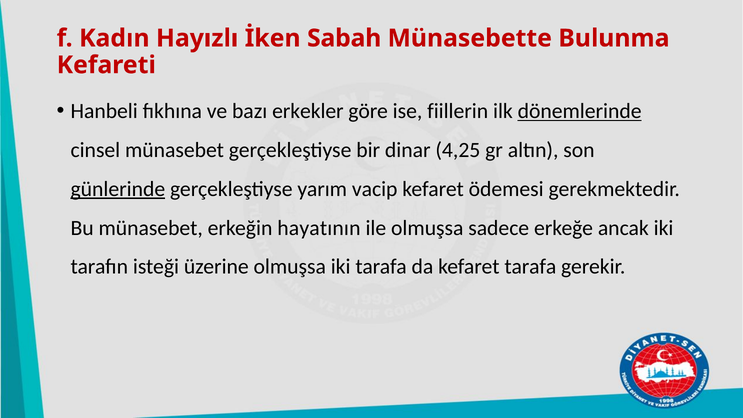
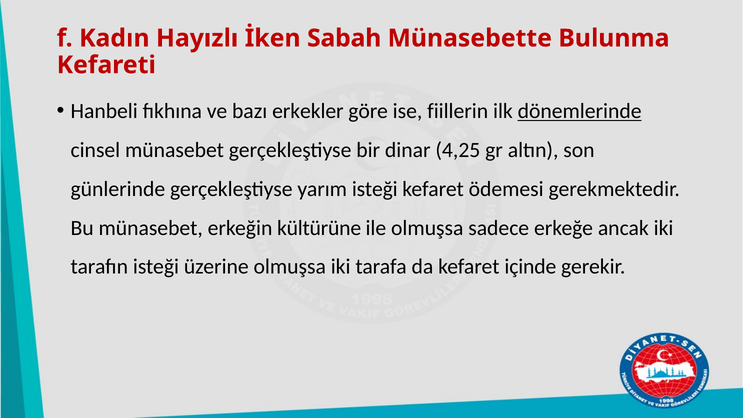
günlerinde underline: present -> none (118, 189)
yarım vacip: vacip -> isteği (375, 189)
hayatının: hayatının -> kültürüne (319, 228)
kefaret tarafa: tarafa -> içinde (530, 267)
